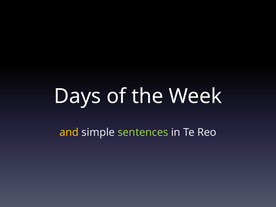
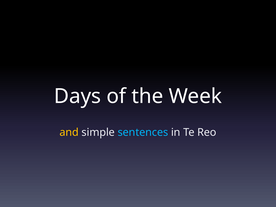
sentences colour: light green -> light blue (143, 132)
